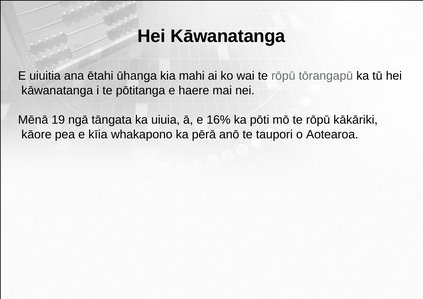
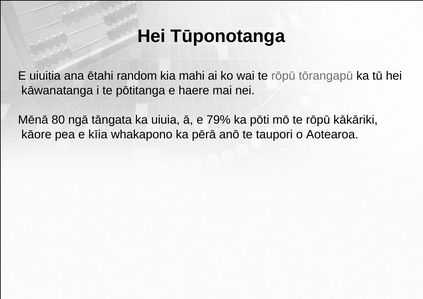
Kāwanatanga: Kāwanatanga -> Tūponotanga (228, 36)
ūhanga: ūhanga -> random (137, 76)
19: 19 -> 80 (58, 120)
16%: 16% -> 79% (219, 120)
